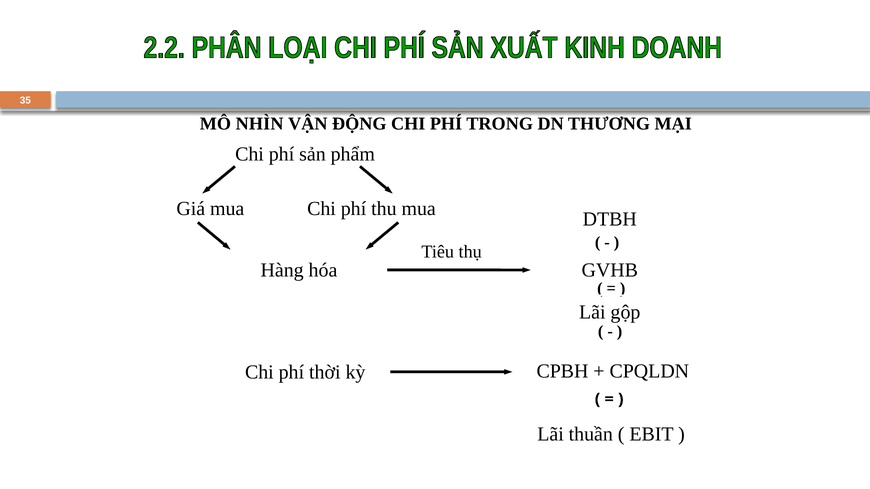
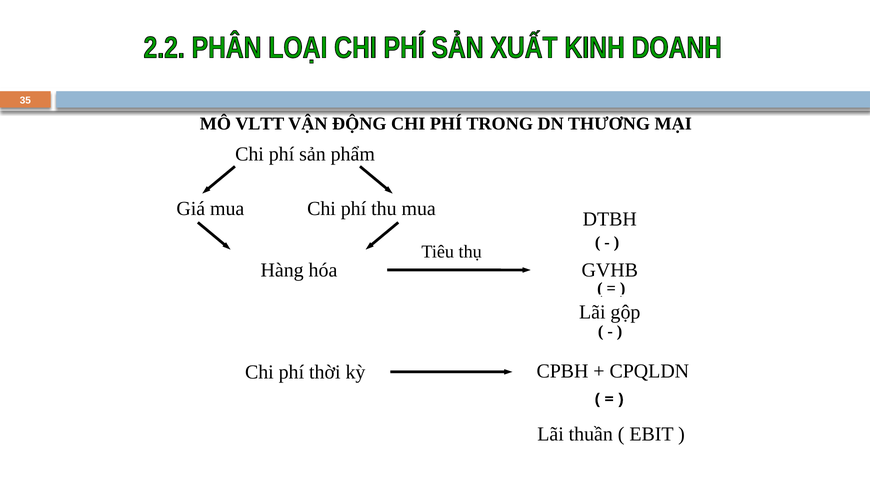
NHÌN: NHÌN -> VLTT (260, 124)
